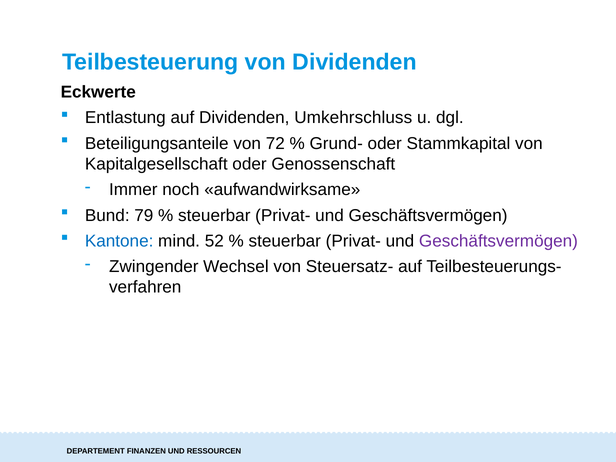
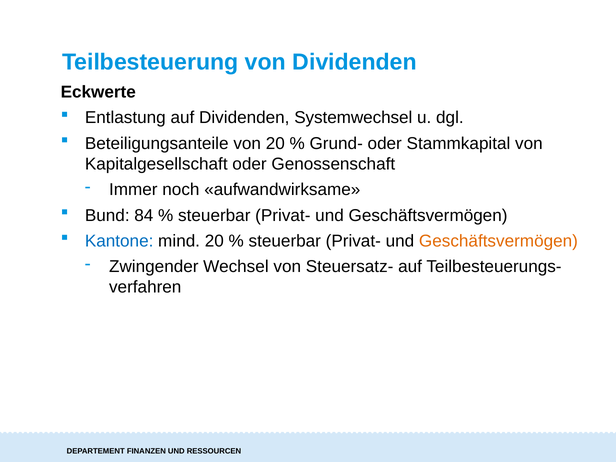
Umkehrschluss: Umkehrschluss -> Systemwechsel (353, 118)
von 72: 72 -> 20 (275, 143)
79: 79 -> 84 (144, 215)
mind 52: 52 -> 20 (214, 241)
Geschäftsvermögen colour: purple -> orange (498, 241)
